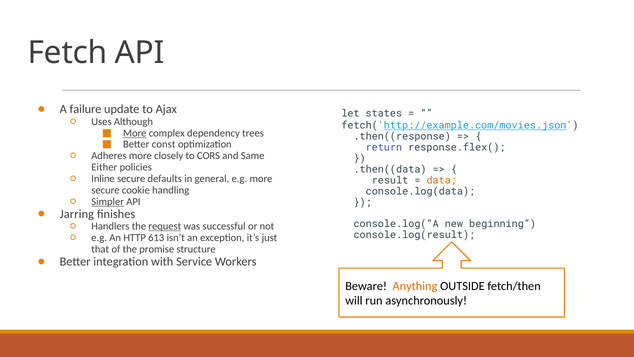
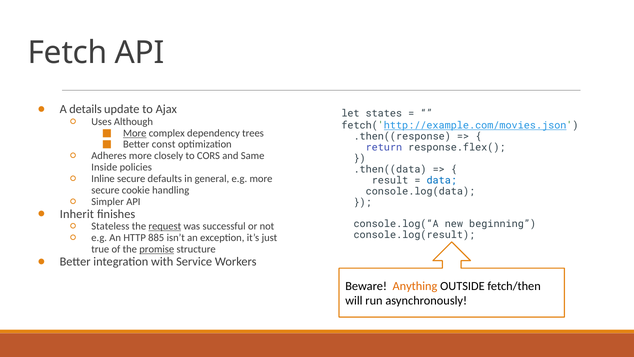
failure: failure -> details (86, 109)
Either: Either -> Inside (104, 167)
data colour: orange -> blue (442, 180)
Simpler underline: present -> none (108, 201)
Jarring: Jarring -> Inherit (77, 214)
Handlers: Handlers -> Stateless (110, 226)
613: 613 -> 885 (156, 238)
that: that -> true (100, 249)
promise underline: none -> present (157, 249)
